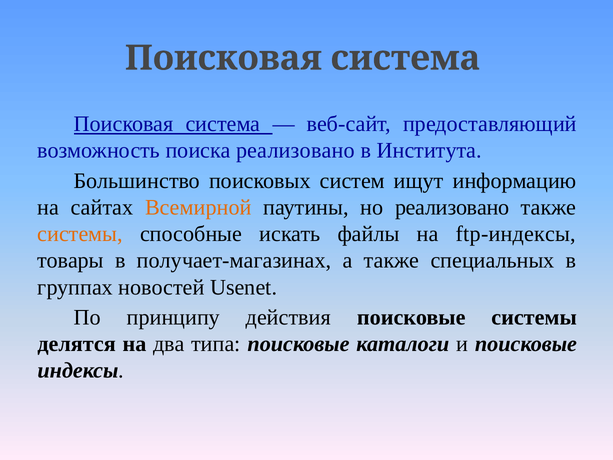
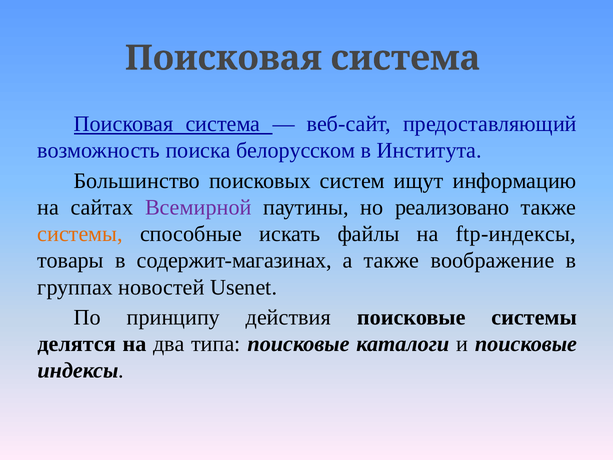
поиска реализовано: реализовано -> белорусском (296, 151)
Всемирной colour: orange -> purple (198, 207)
получает-магазинах: получает-магазинах -> содержит-магазинах (234, 260)
специальных: специальных -> воображение (493, 260)
